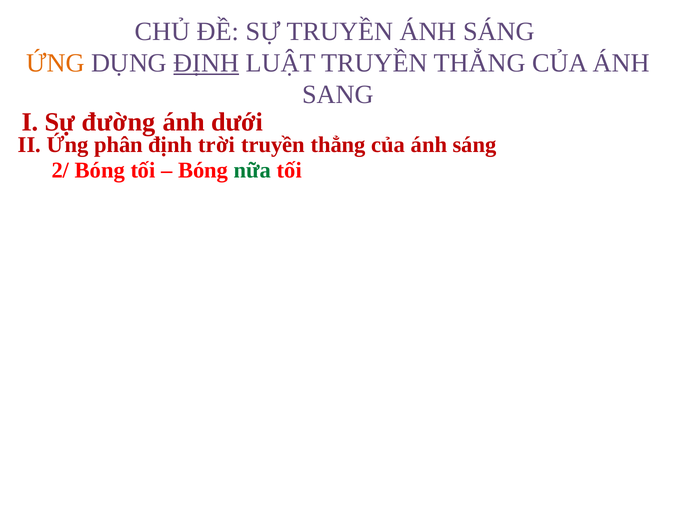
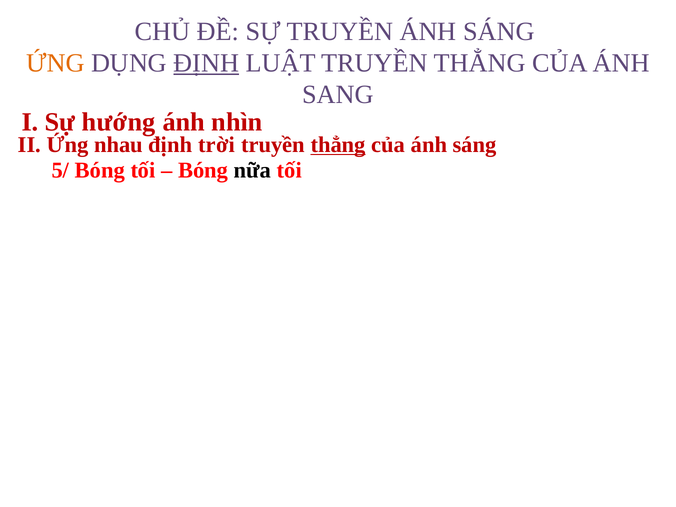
đường: đường -> hướng (119, 122)
dưới: dưới -> nhìn (237, 122)
phân: phân -> nhau (118, 145)
thẳng underline: none -> present (338, 145)
2/: 2/ -> 5/ (60, 171)
nữa colour: green -> black (252, 171)
